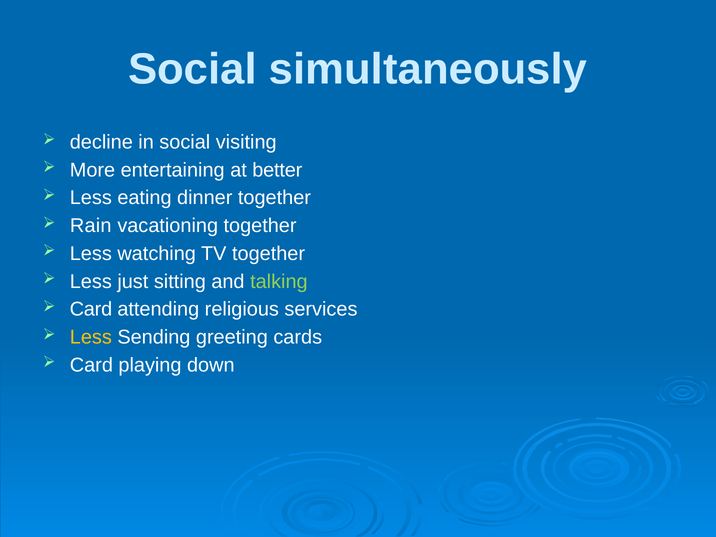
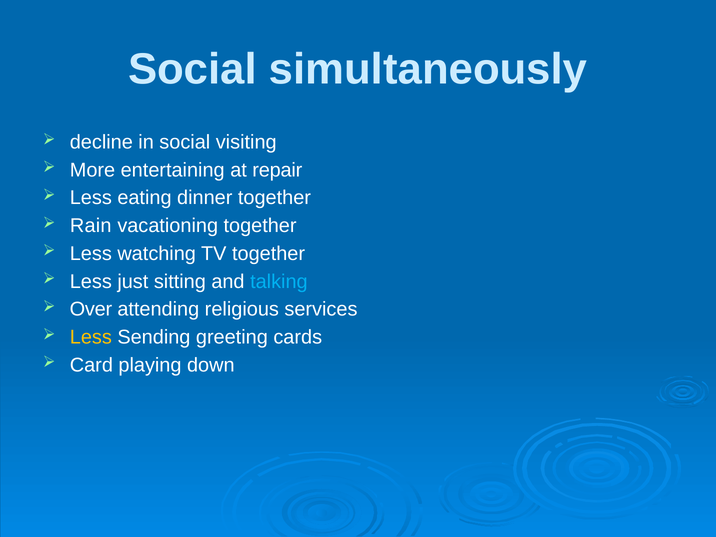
better: better -> repair (277, 170)
talking colour: light green -> light blue (279, 281)
Card: Card -> Over (91, 309)
